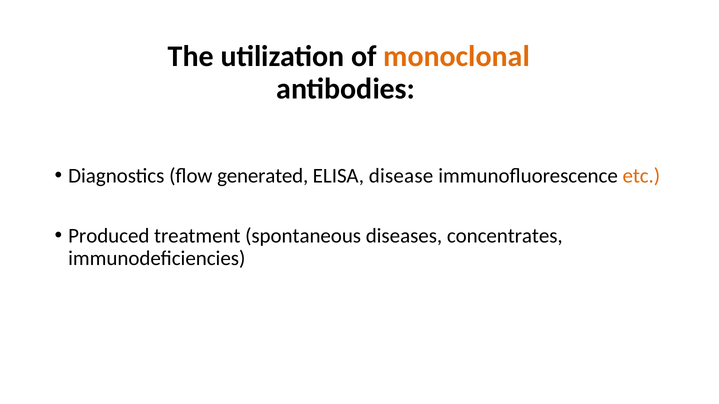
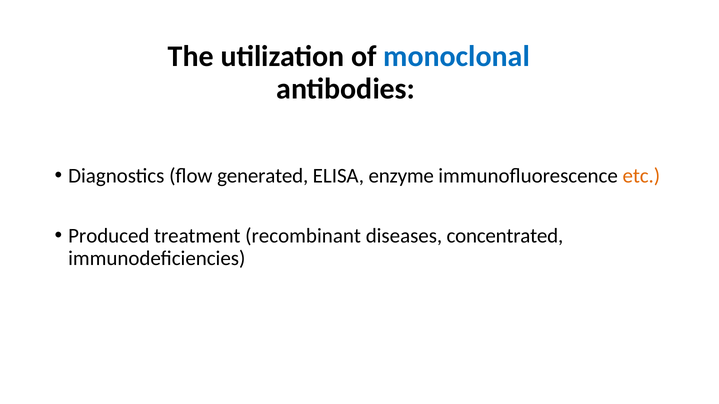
monoclonal colour: orange -> blue (457, 57)
disease: disease -> enzyme (401, 176)
spontaneous: spontaneous -> recombinant (303, 236)
concentrates: concentrates -> concentrated (505, 236)
